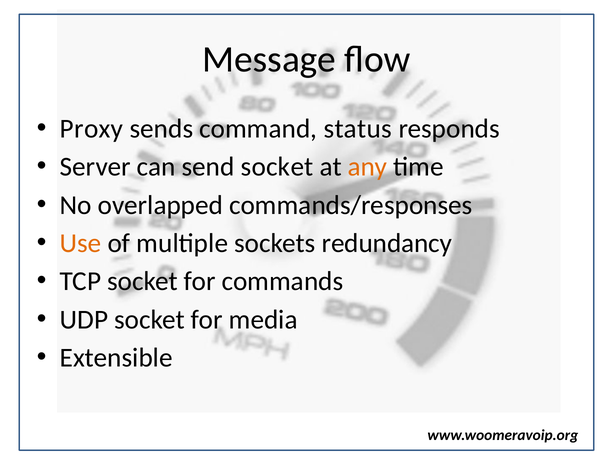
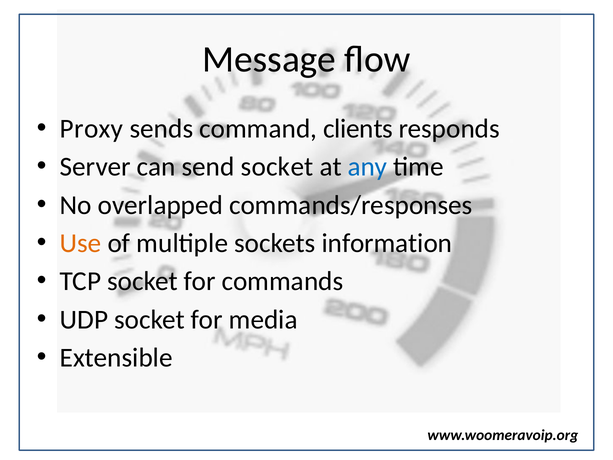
status: status -> clients (358, 129)
any colour: orange -> blue (368, 167)
redundancy: redundancy -> information (387, 243)
